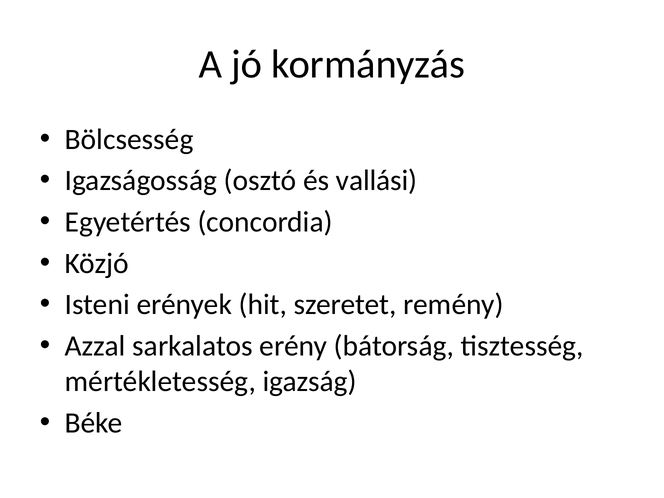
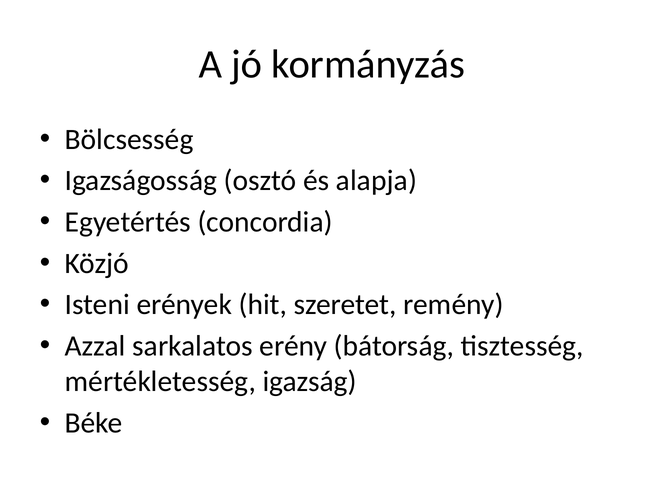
vallási: vallási -> alapja (376, 181)
